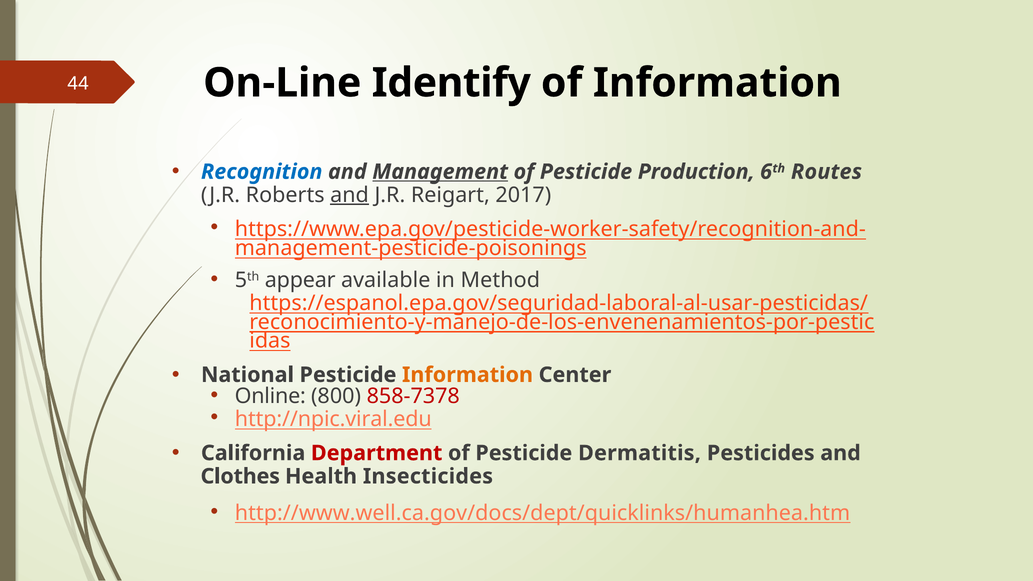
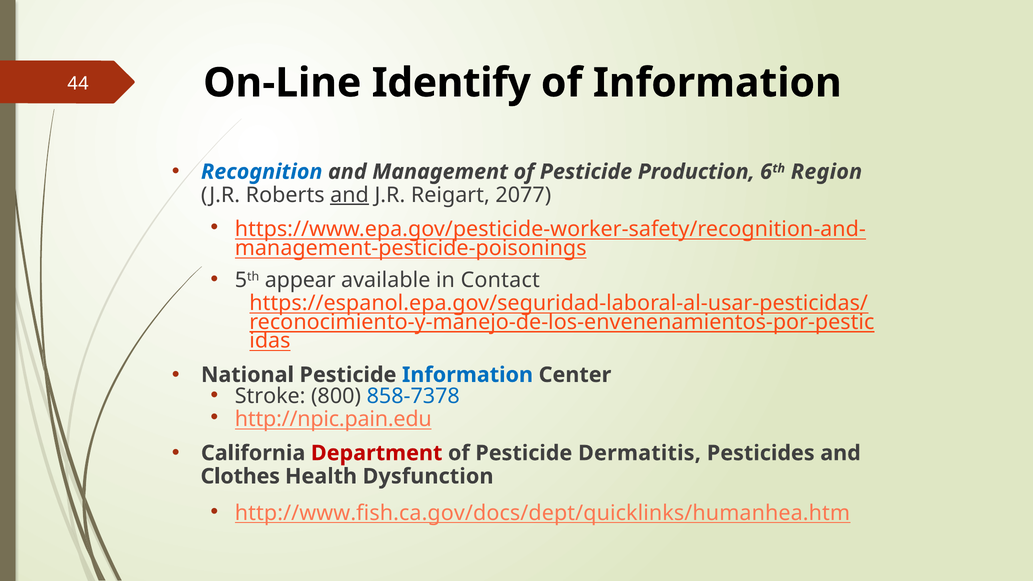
Management underline: present -> none (440, 172)
Routes: Routes -> Region (826, 172)
2017: 2017 -> 2077 (523, 195)
Method: Method -> Contact (500, 280)
Information colour: orange -> blue (468, 375)
Online: Online -> Stroke (270, 396)
858-7378 colour: red -> blue (413, 396)
http://npic.viral.edu: http://npic.viral.edu -> http://npic.pain.edu (333, 419)
Insecticides: Insecticides -> Dysfunction (428, 476)
http://www.well.ca.gov/docs/dept/quicklinks/humanhea.htm: http://www.well.ca.gov/docs/dept/quicklinks/humanhea.htm -> http://www.fish.ca.gov/docs/dept/quicklinks/humanhea.htm (542, 513)
